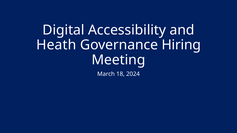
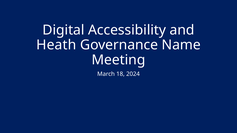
Hiring: Hiring -> Name (181, 45)
